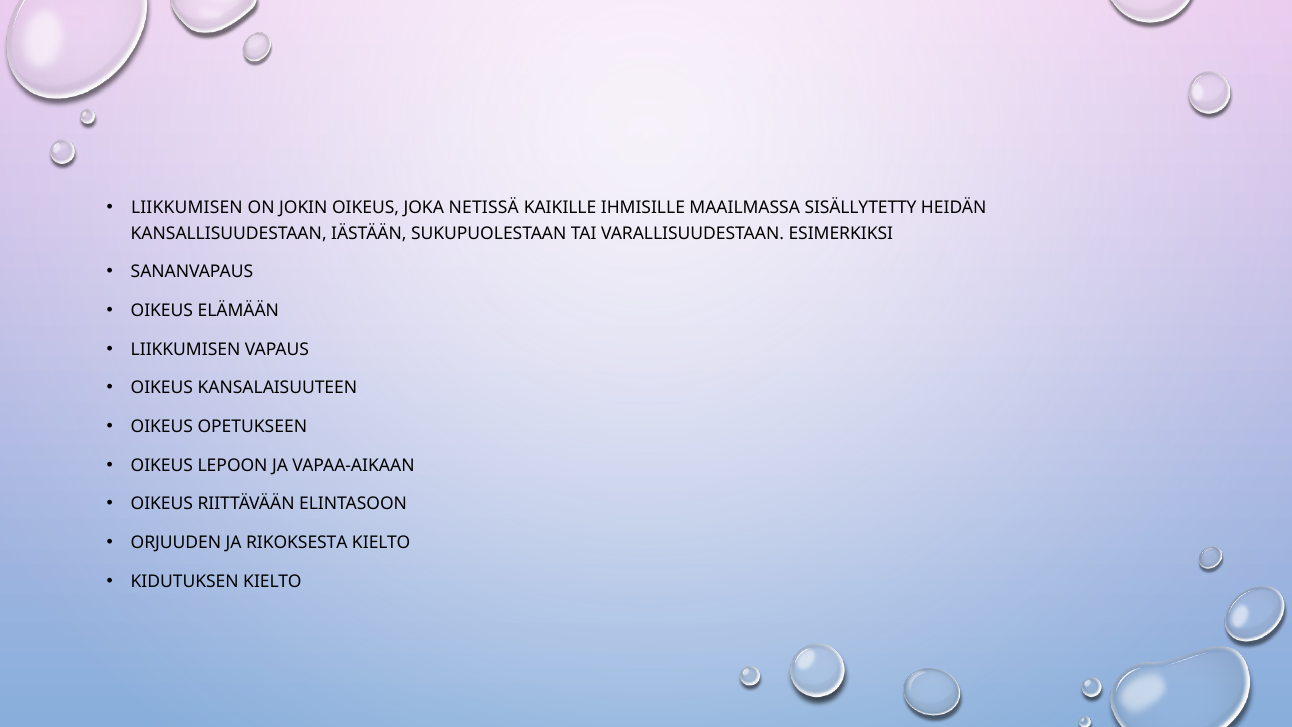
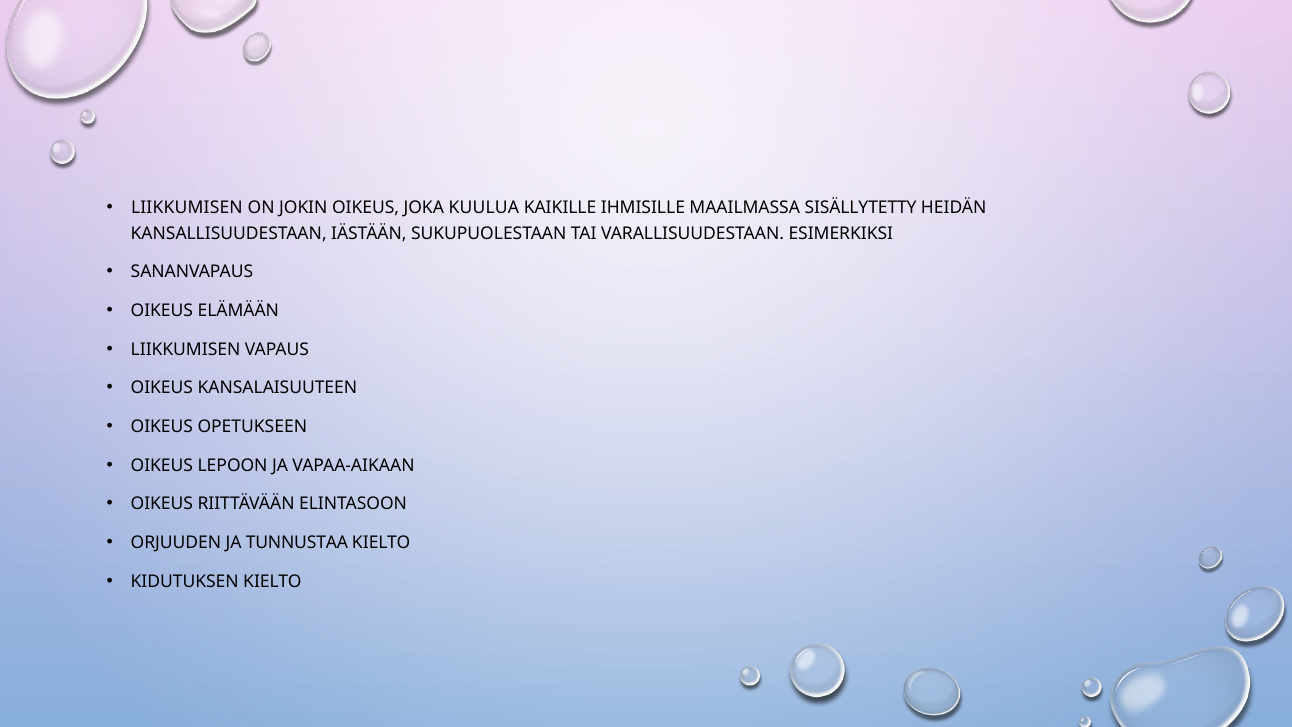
NETISSÄ: NETISSÄ -> KUULUA (484, 208)
RIKOKSESTA: RIKOKSESTA -> TUNNUSTAA (297, 543)
